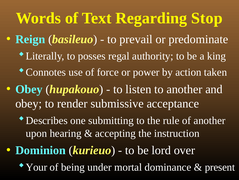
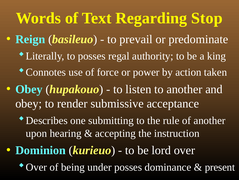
Your: Your -> Over (36, 167)
under mortal: mortal -> posses (128, 167)
